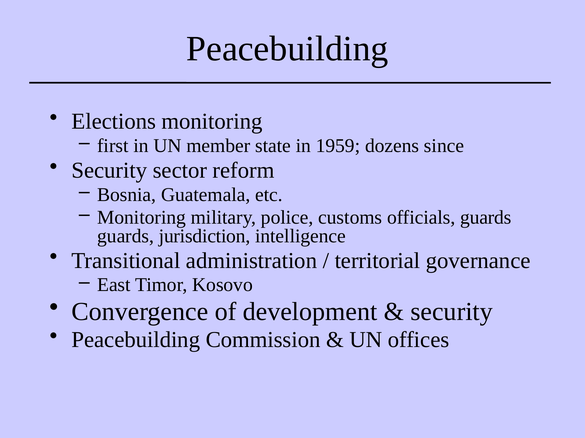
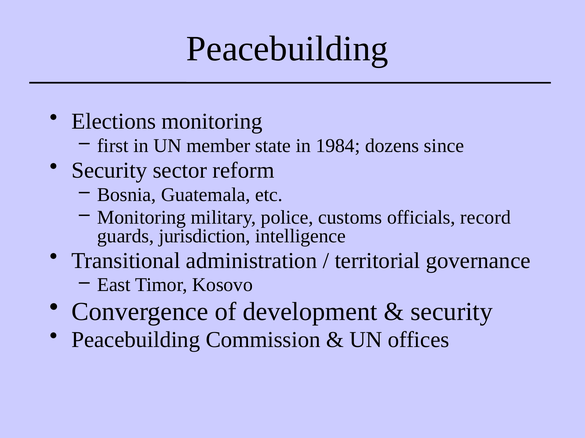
1959: 1959 -> 1984 (338, 146)
officials guards: guards -> record (486, 218)
